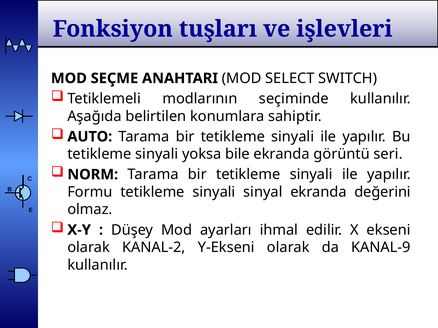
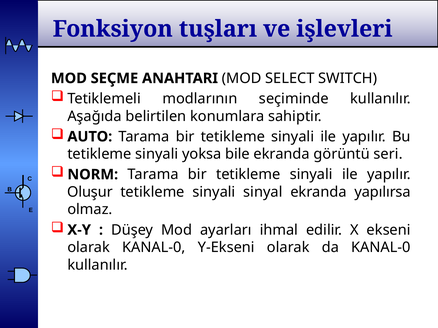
Formu: Formu -> Oluşur (90, 192)
değerini: değerini -> yapılırsa (383, 192)
olarak KANAL-2: KANAL-2 -> KANAL-0 (154, 248)
da KANAL-9: KANAL-9 -> KANAL-0 (381, 248)
